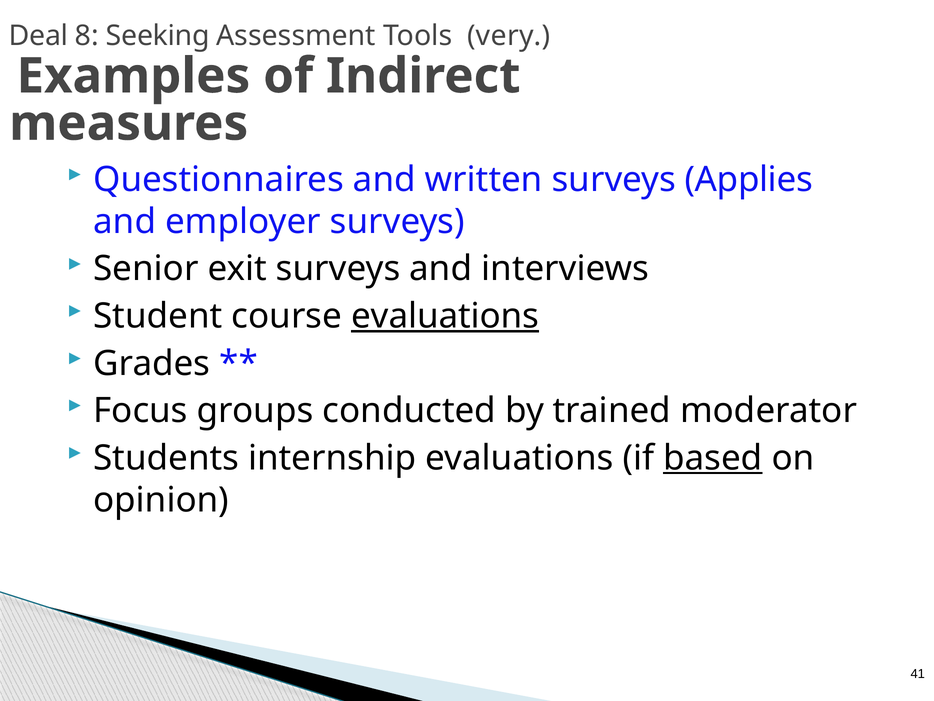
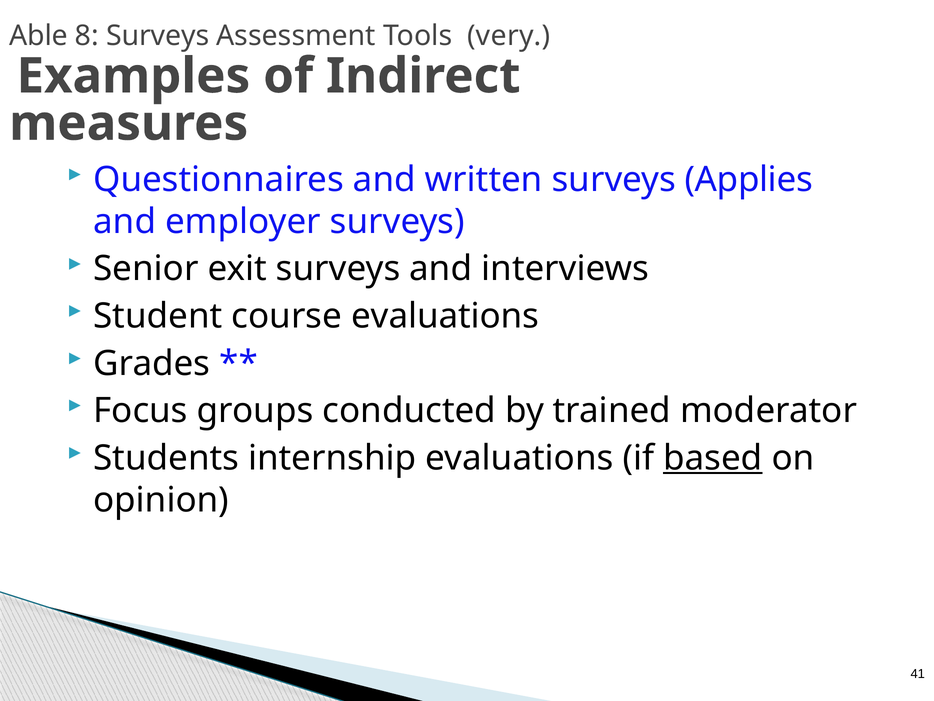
Deal: Deal -> Able (38, 36)
8 Seeking: Seeking -> Surveys (158, 36)
evaluations underline: present -> none (445, 316)
